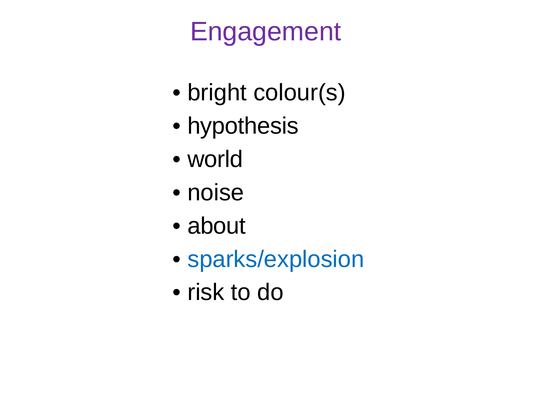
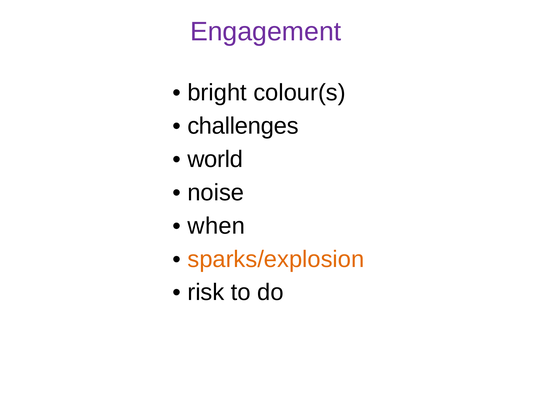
hypothesis: hypothesis -> challenges (243, 126)
about: about -> when (216, 226)
sparks/explosion colour: blue -> orange (276, 259)
